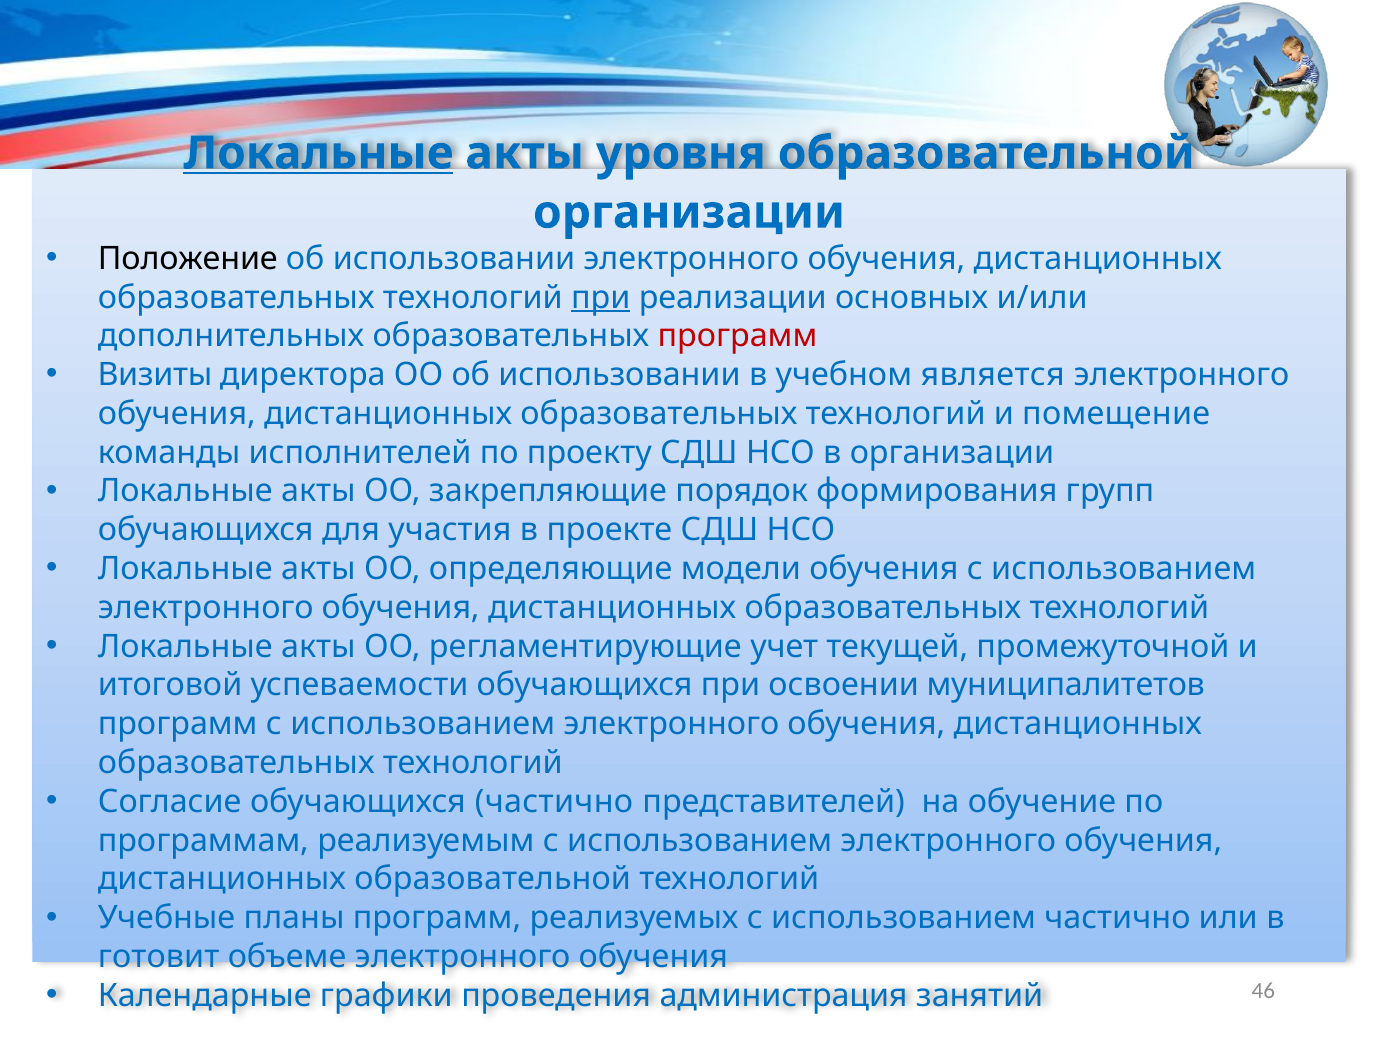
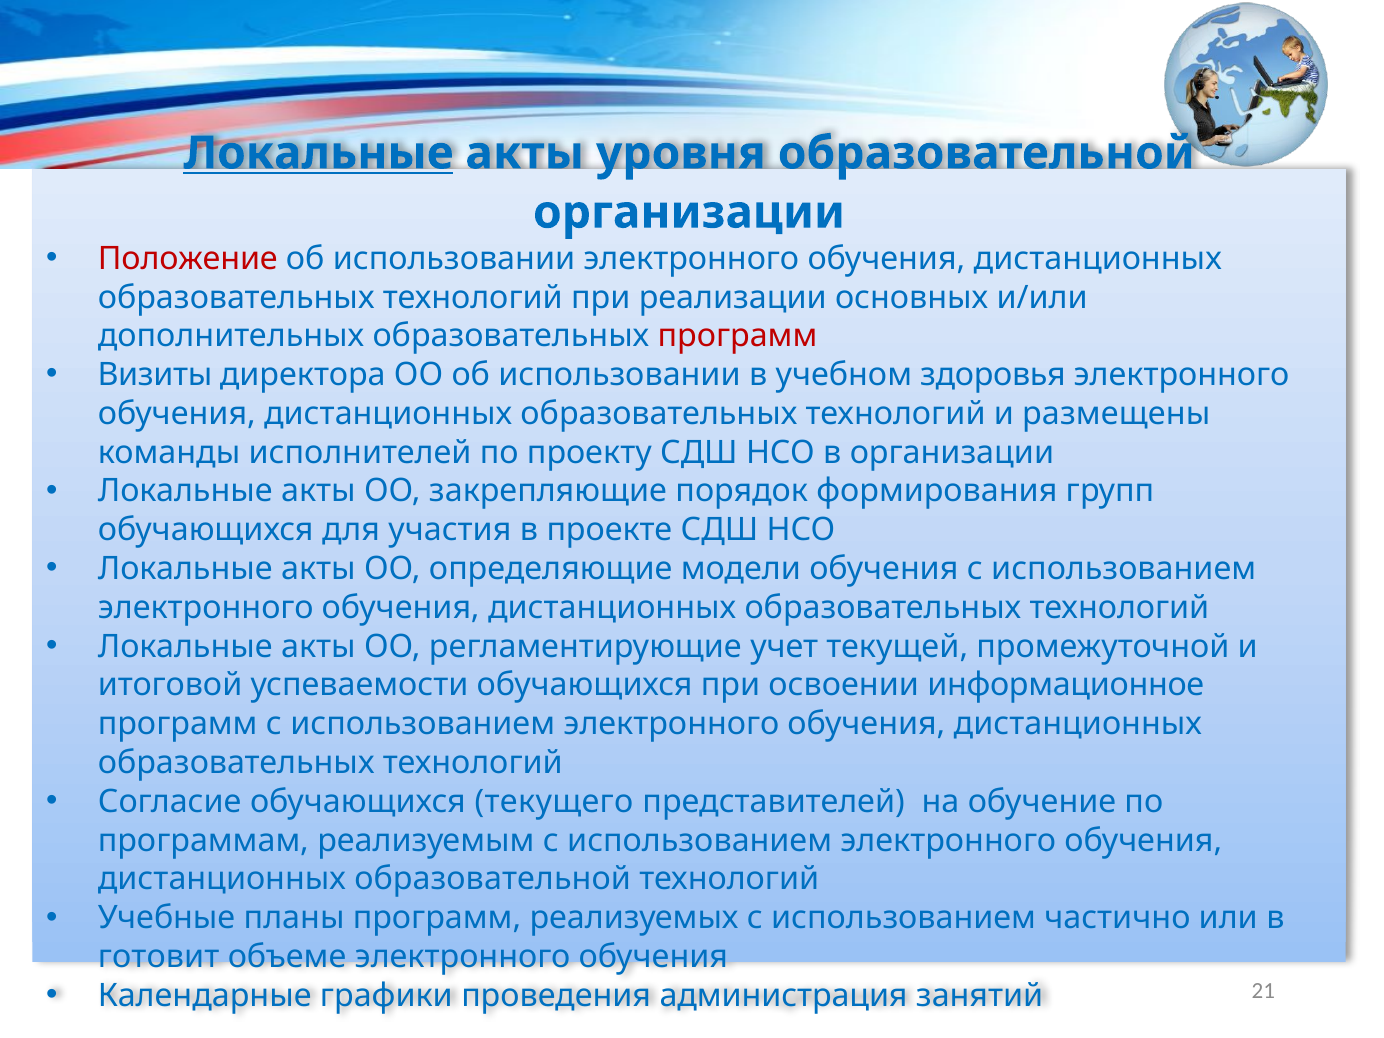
Положение colour: black -> red (188, 259)
при underline: present -> none (601, 297)
является: является -> здоровья (993, 375)
помещение: помещение -> размещены (1116, 414)
муниципалитетов: муниципалитетов -> информационное (1066, 685)
обучающихся частично: частично -> текущего (554, 802)
46: 46 -> 21 (1263, 991)
